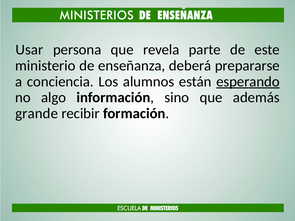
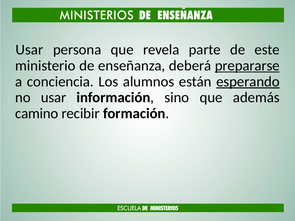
prepararse underline: none -> present (247, 66)
no algo: algo -> usar (54, 98)
grande: grande -> camino (37, 114)
